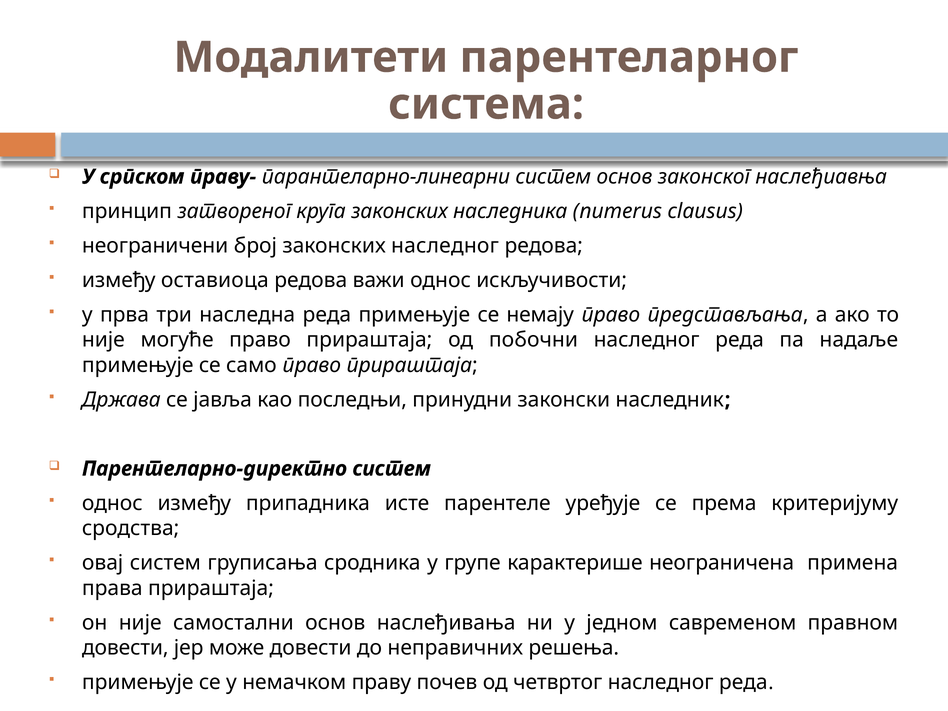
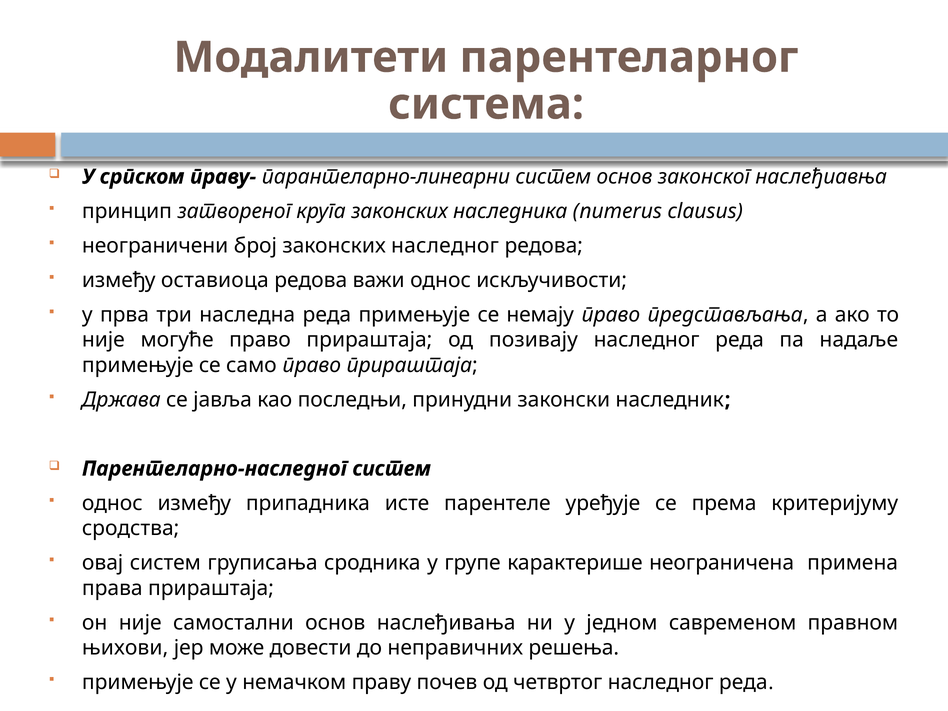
побочни: побочни -> позивају (533, 340)
Парентеларно-директно: Парентеларно-директно -> Парентеларно-наследног (214, 469)
довести: довести -> њихови (125, 648)
